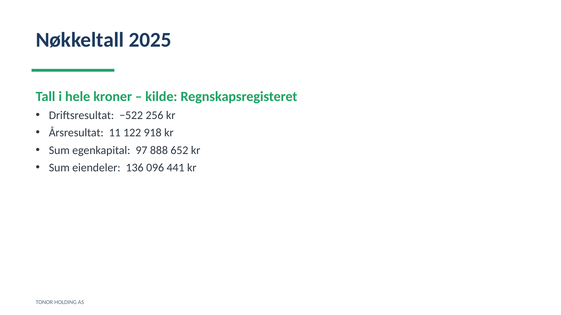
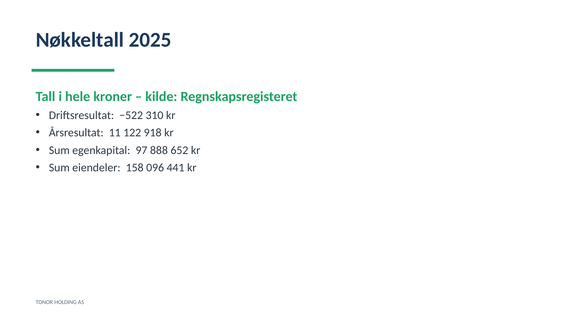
256: 256 -> 310 (155, 115)
136: 136 -> 158 (135, 168)
